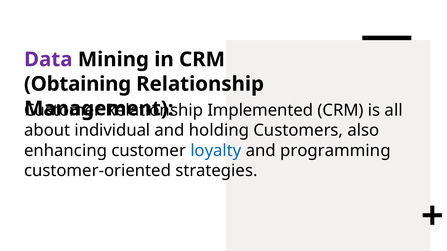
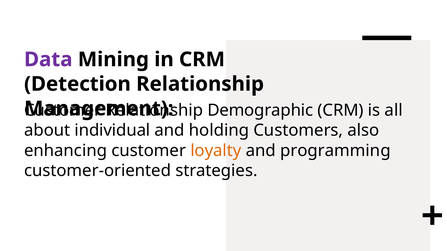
Obtaining: Obtaining -> Detection (77, 84)
Implemented: Implemented -> Demographic (260, 111)
loyalty colour: blue -> orange (216, 151)
